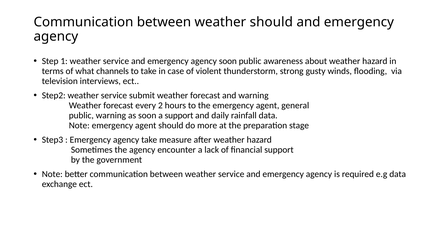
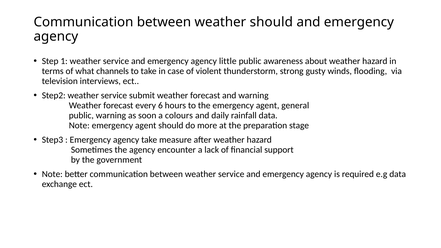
agency soon: soon -> little (228, 61)
2: 2 -> 6 (160, 106)
a support: support -> colours (179, 115)
